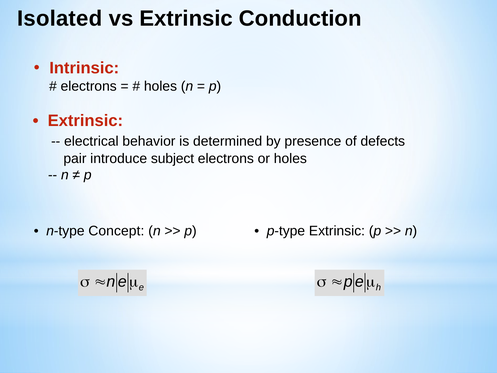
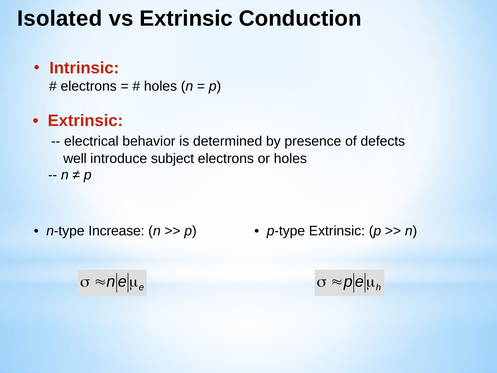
pair: pair -> well (75, 158)
Concept: Concept -> Increase (116, 231)
